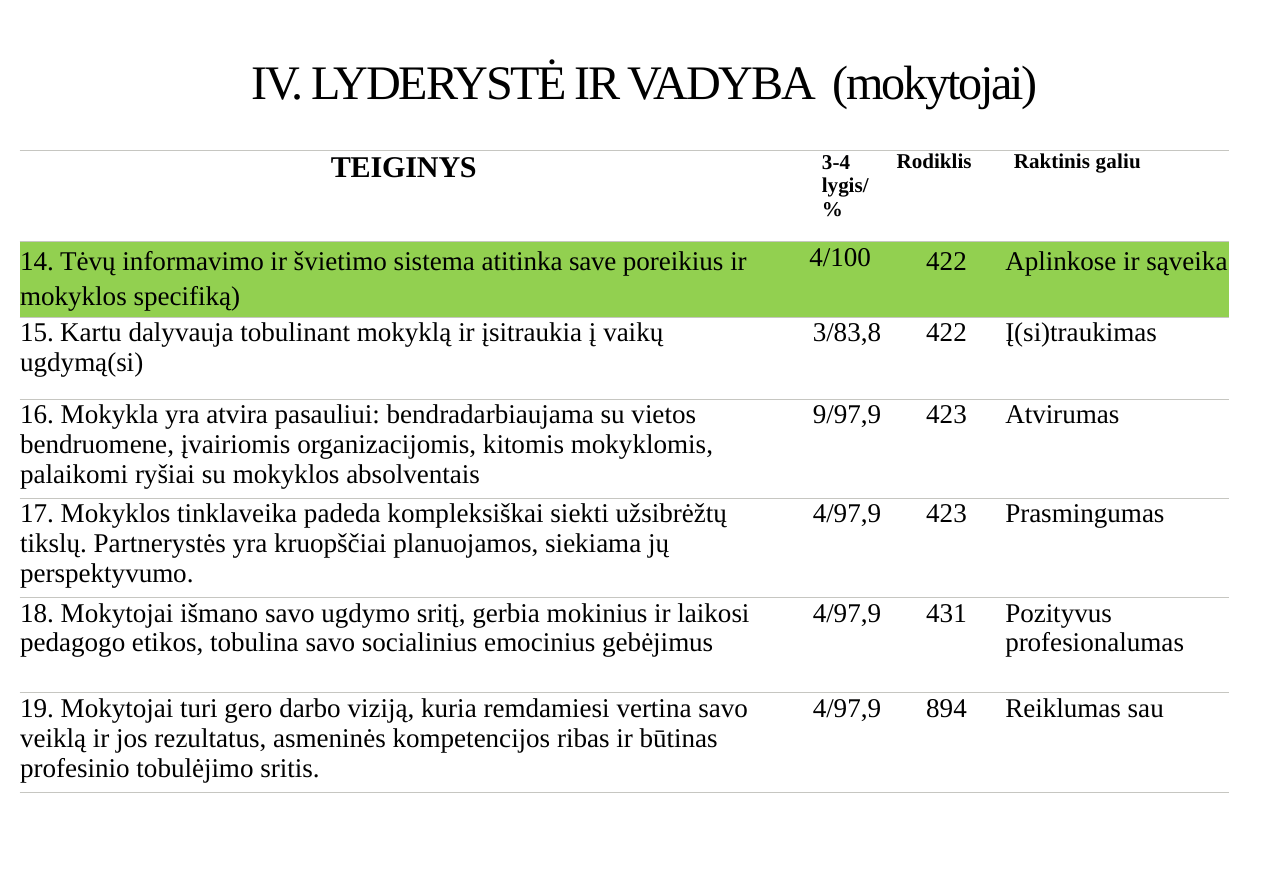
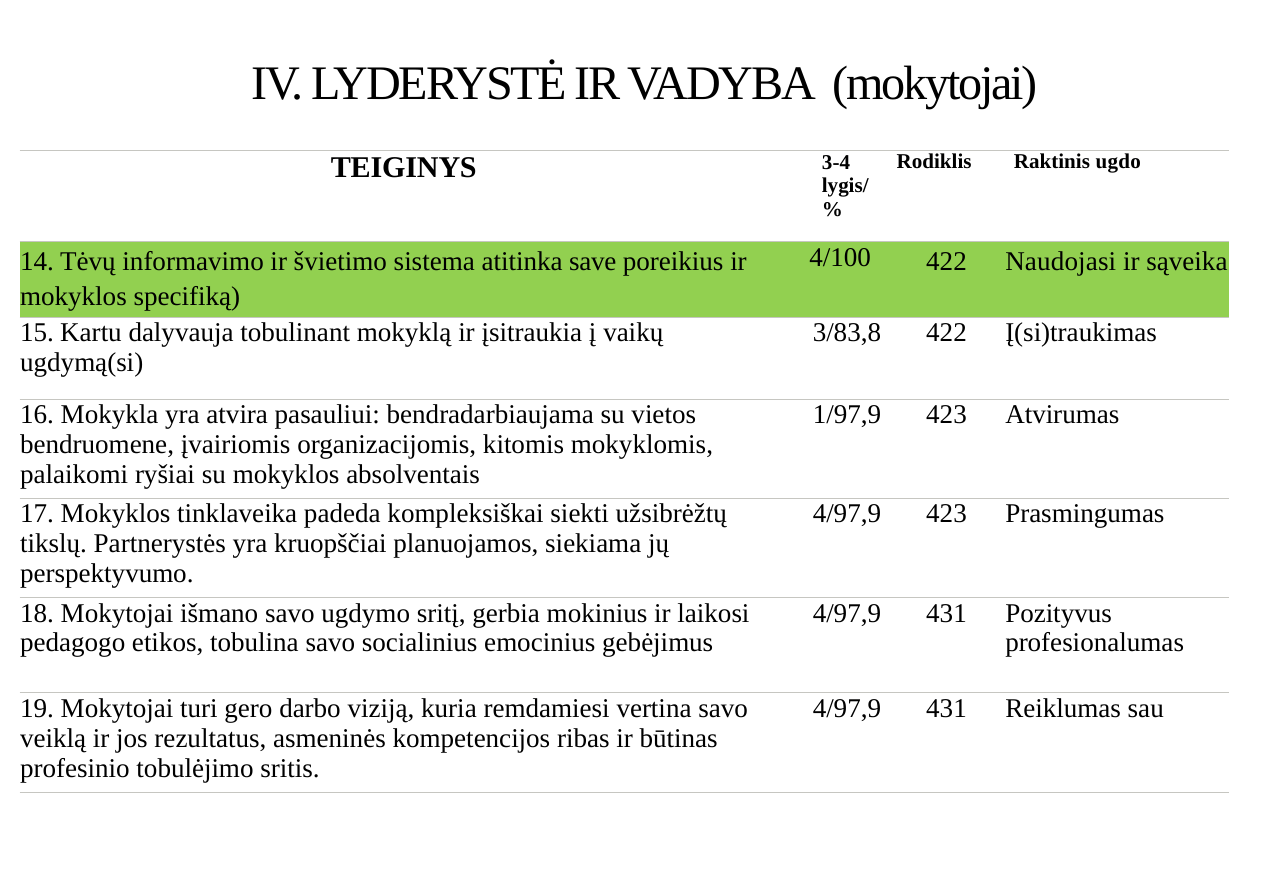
galiu: galiu -> ugdo (1118, 162)
Aplinkose: Aplinkose -> Naudojasi (1061, 262)
9/97,9: 9/97,9 -> 1/97,9 (847, 415)
894: 894 -> 431 (946, 708)
